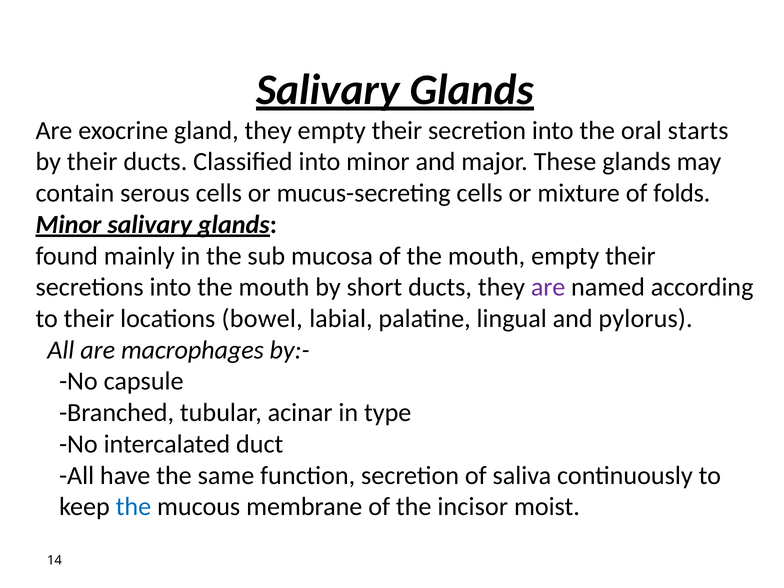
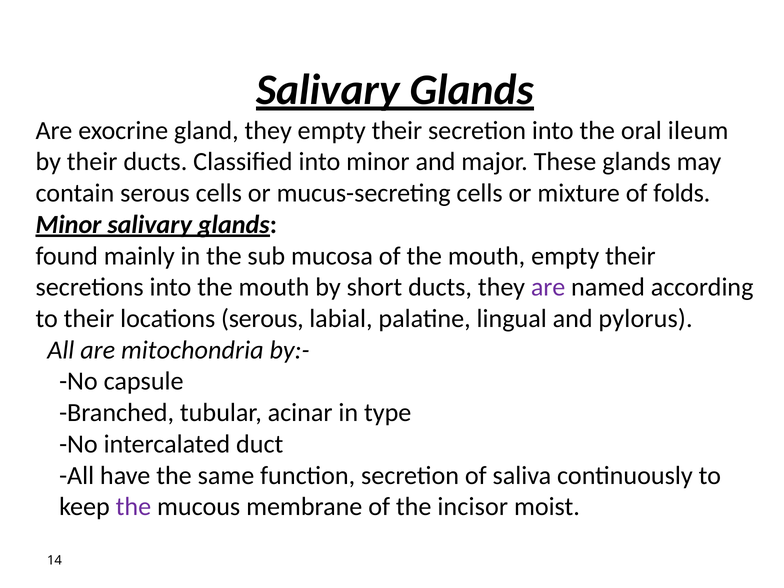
starts: starts -> ileum (698, 130)
locations bowel: bowel -> serous (262, 319)
macrophages: macrophages -> mitochondria (192, 350)
the colour: blue -> purple (133, 507)
